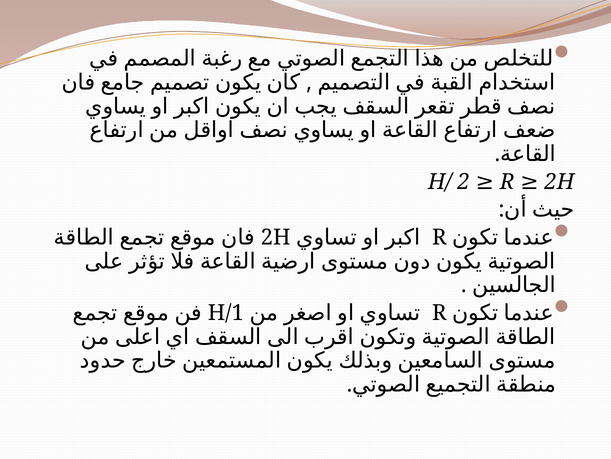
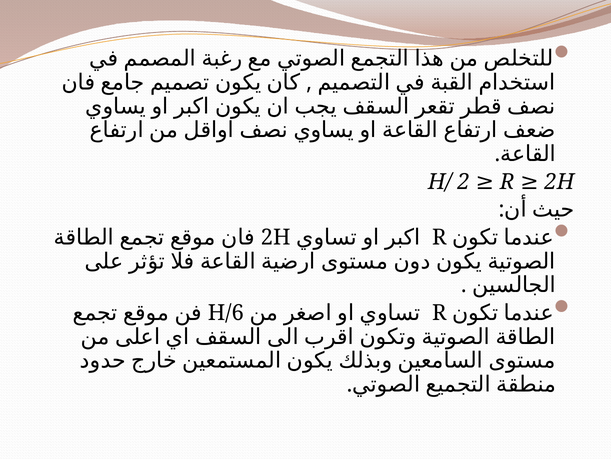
H/1: H/1 -> H/6 (226, 312)
